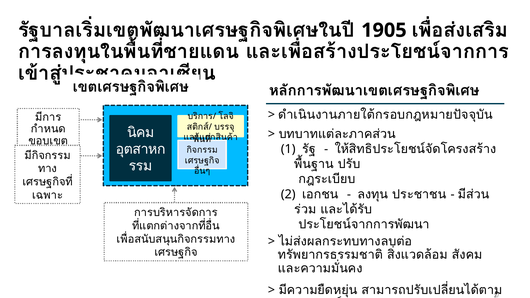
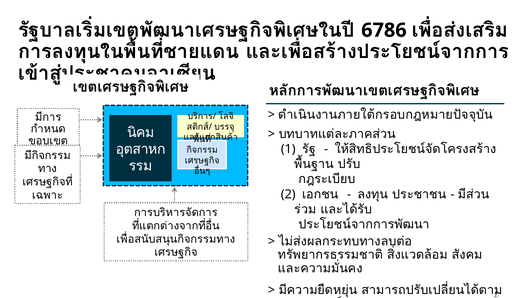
1905: 1905 -> 6786 (384, 30)
